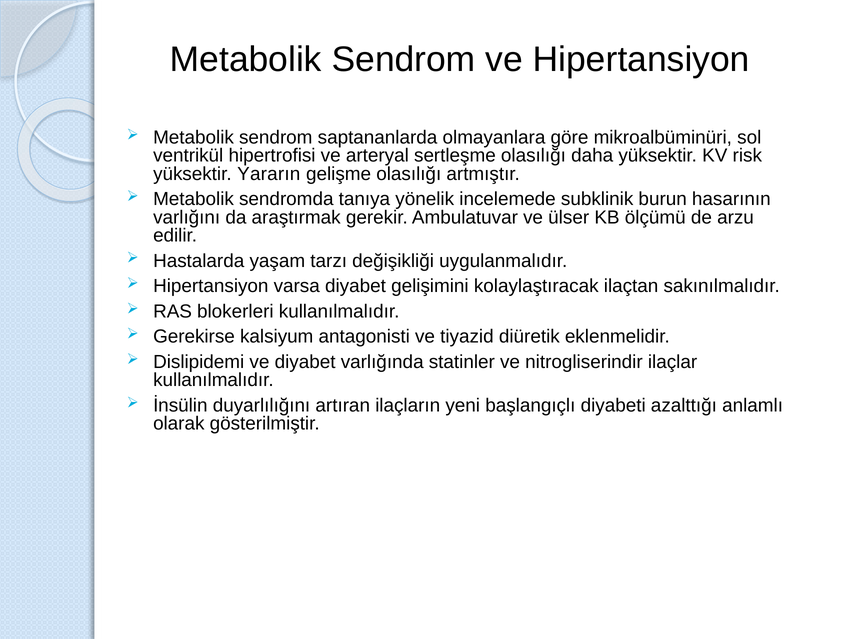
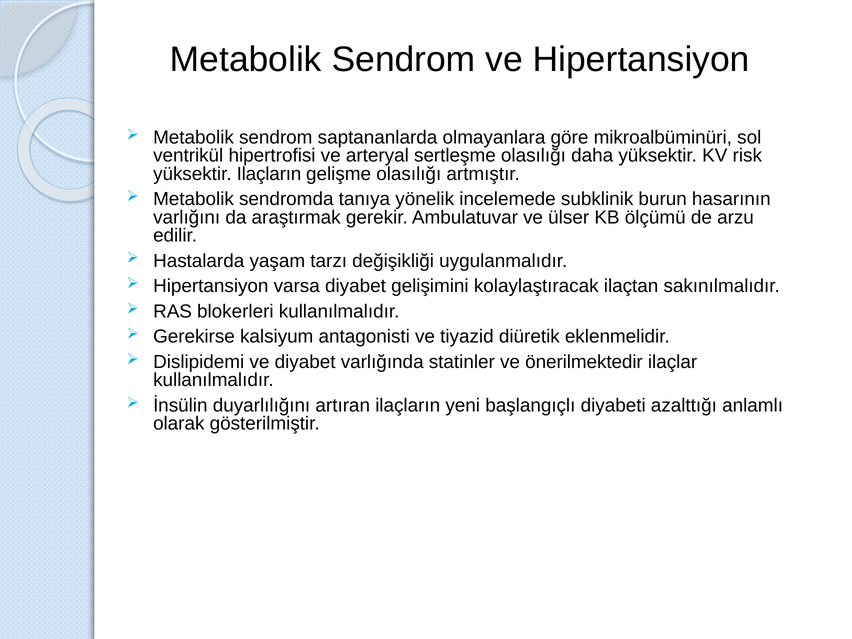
yüksektir Yararın: Yararın -> Ilaçların (269, 174)
nitrogliserindir: nitrogliserindir -> önerilmektedir (584, 362)
